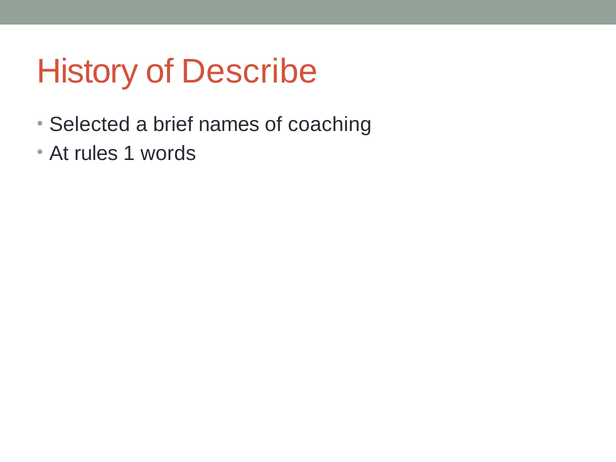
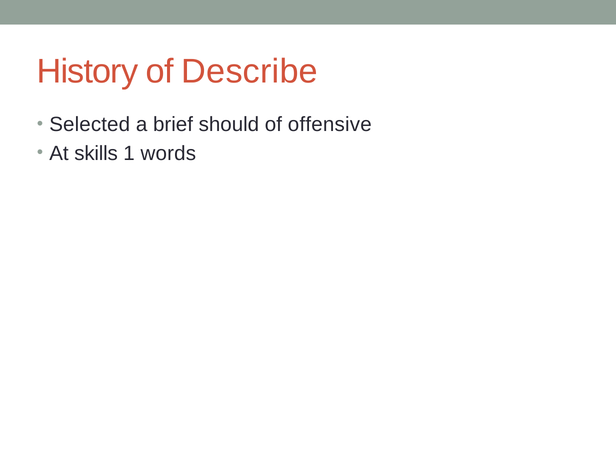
names: names -> should (229, 125)
coaching: coaching -> offensive (330, 125)
rules: rules -> skills (96, 153)
